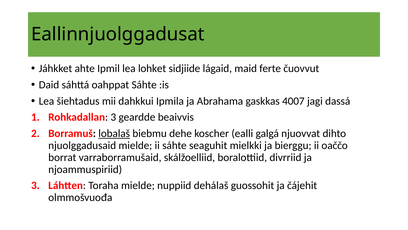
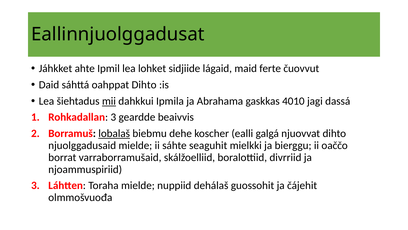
oahppat Sáhte: Sáhte -> Dihto (144, 85)
mii underline: none -> present (109, 101)
4007: 4007 -> 4010 (293, 101)
